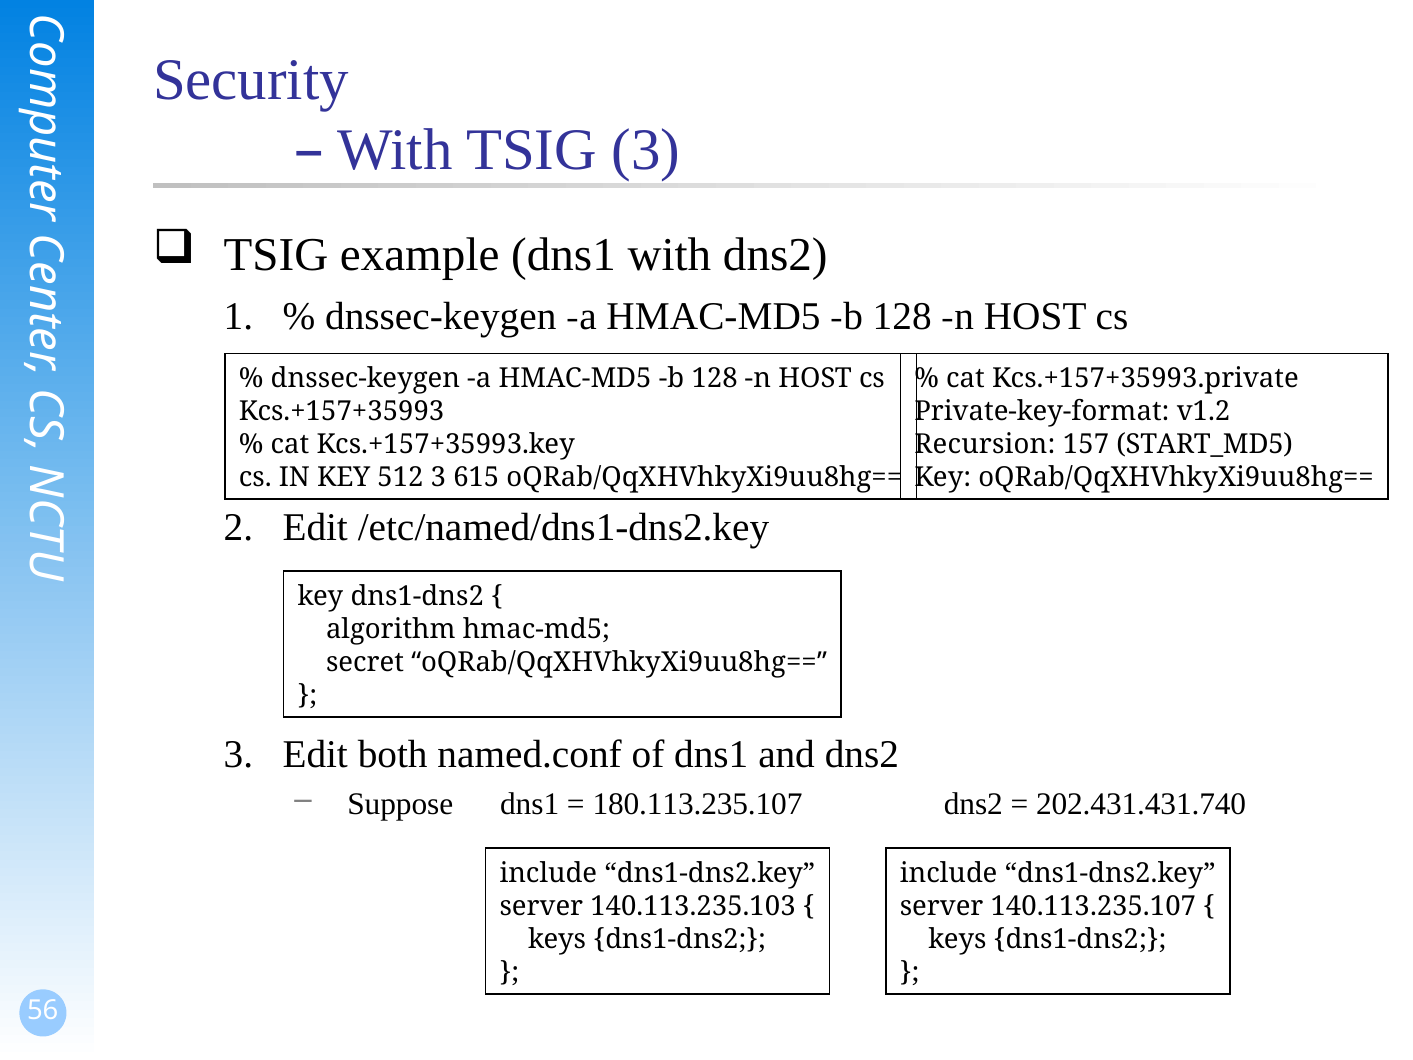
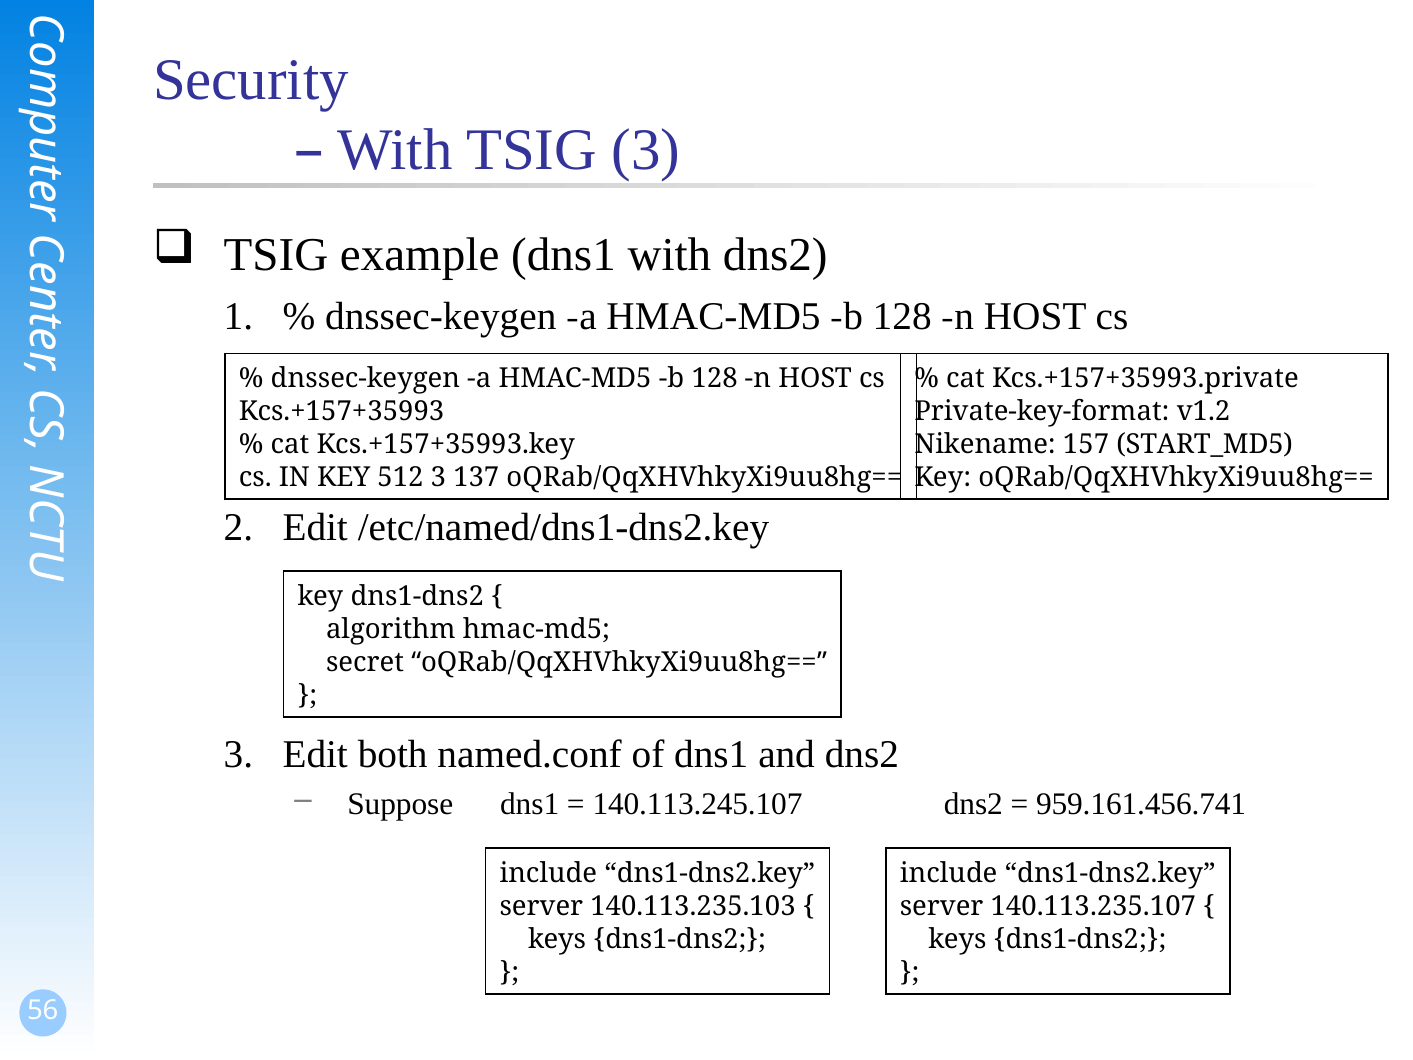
Recursion: Recursion -> Nikename (985, 445)
615: 615 -> 137 (476, 478)
180.113.235.107: 180.113.235.107 -> 140.113.245.107 (697, 804)
202.431.431.740: 202.431.431.740 -> 959.161.456.741 (1141, 804)
